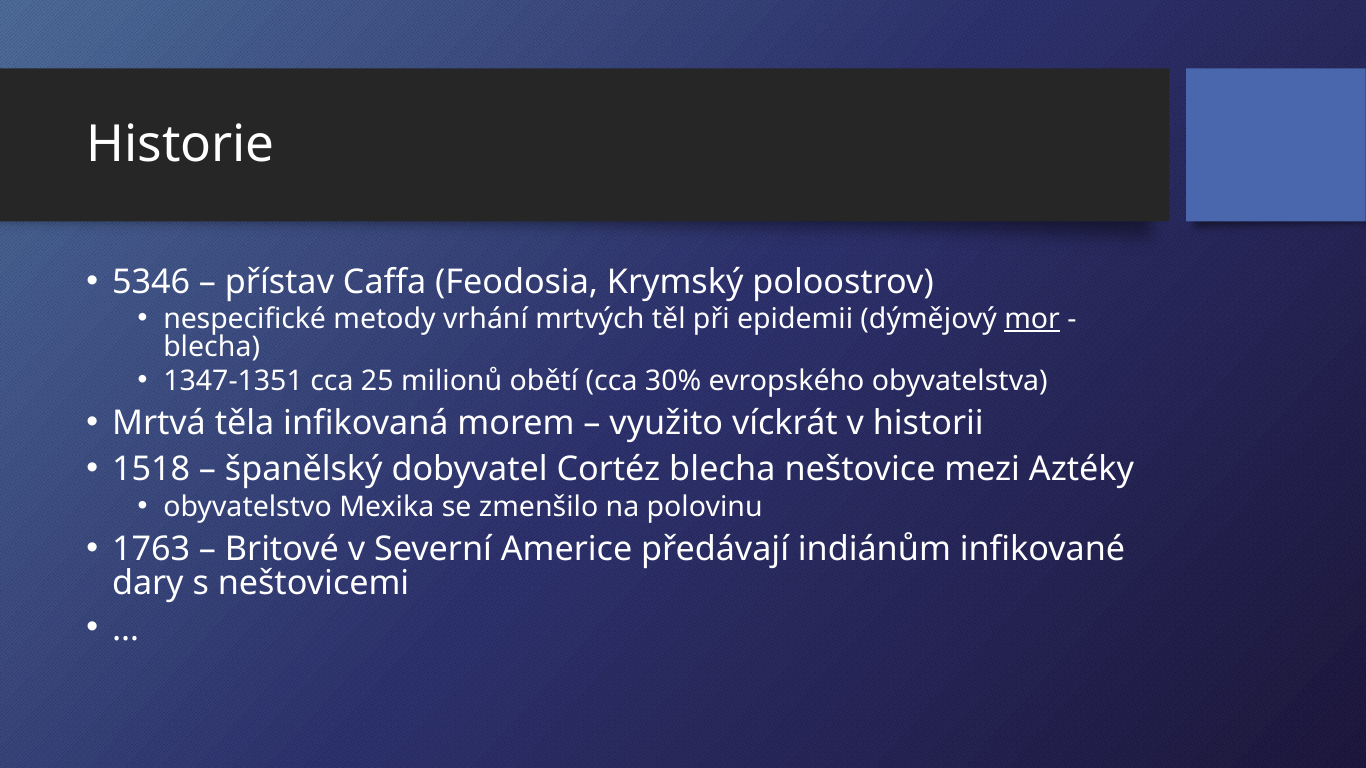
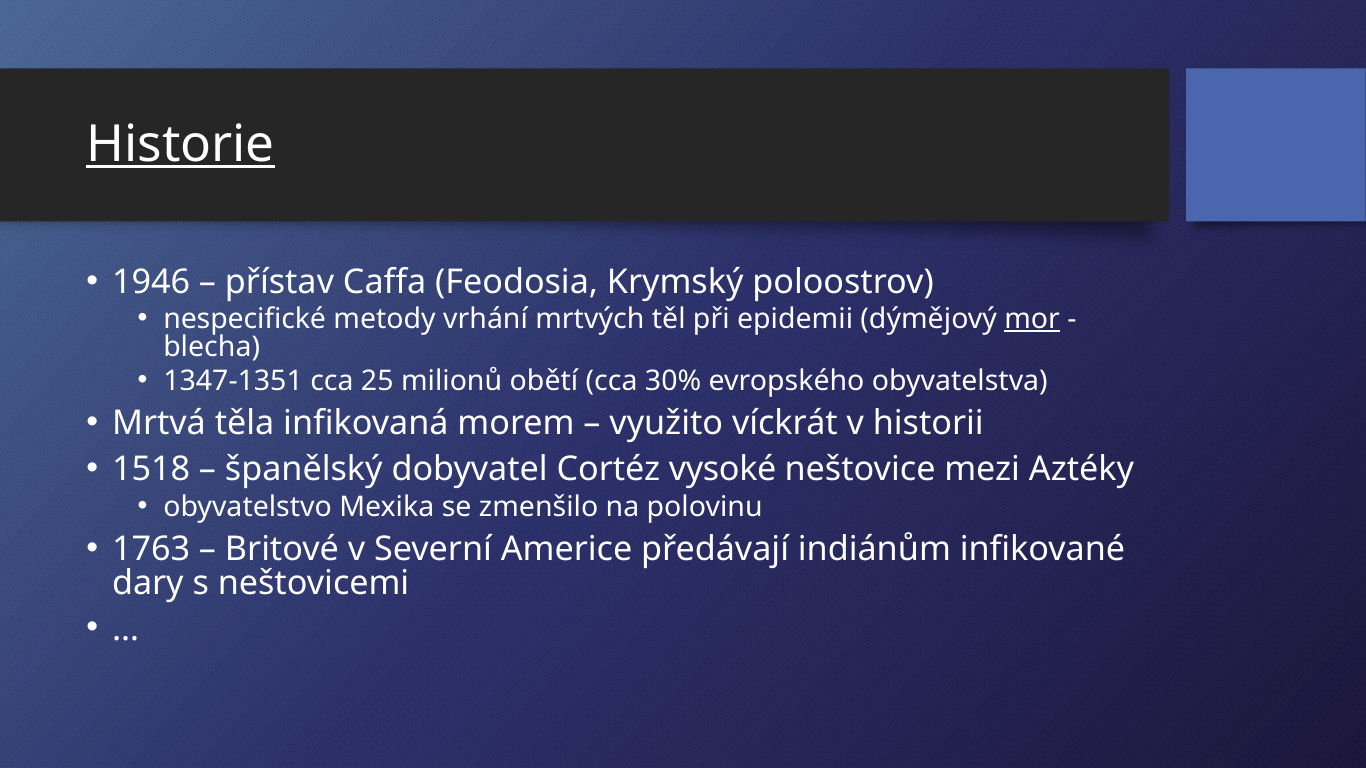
Historie underline: none -> present (181, 145)
5346: 5346 -> 1946 (151, 282)
Cortéz blecha: blecha -> vysoké (723, 470)
